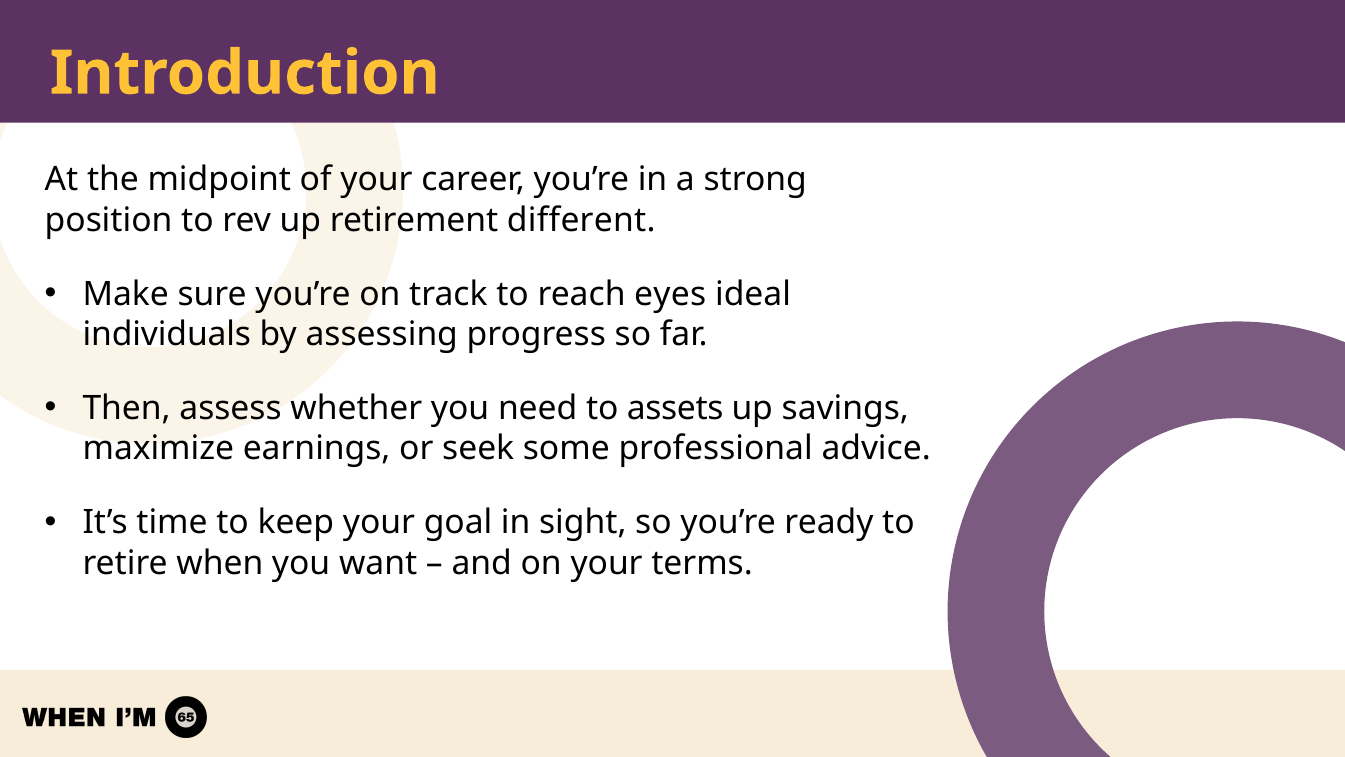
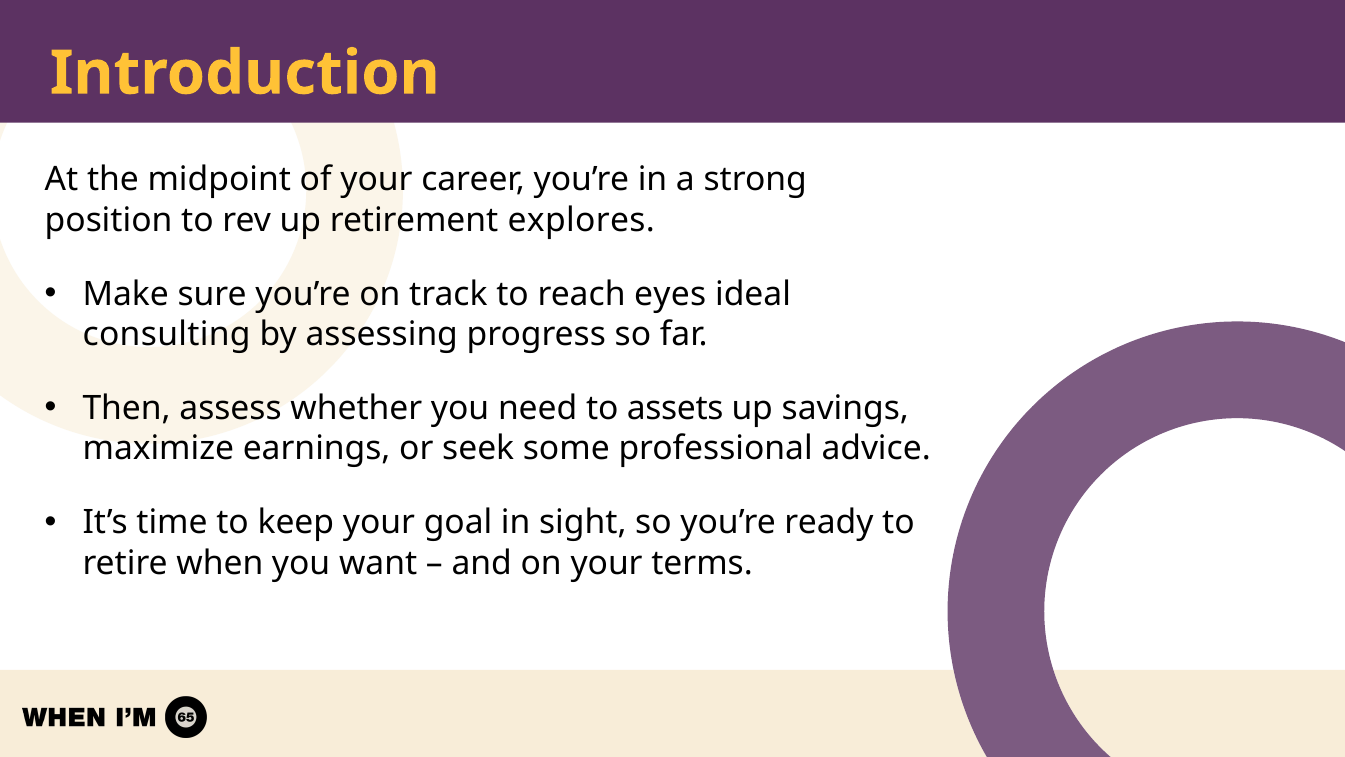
different: different -> explores (581, 220)
individuals: individuals -> consulting (167, 334)
